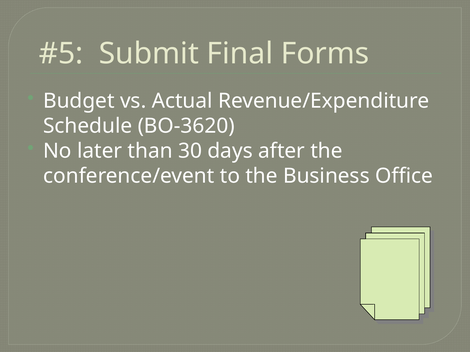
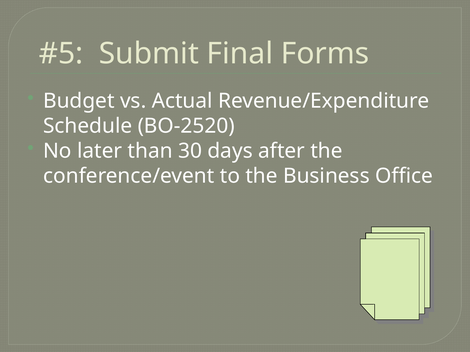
BO-3620: BO-3620 -> BO-2520 (186, 126)
